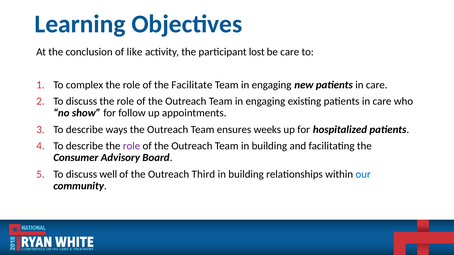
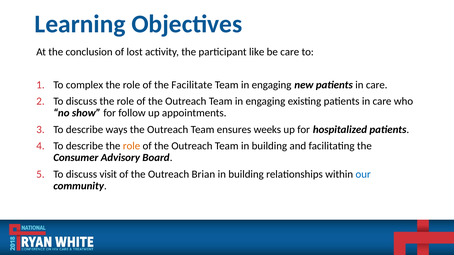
like: like -> lost (135, 52)
lost: lost -> like (257, 52)
role colour: purple -> orange (132, 146)
well: well -> visit (108, 174)
Third: Third -> Brian (203, 174)
